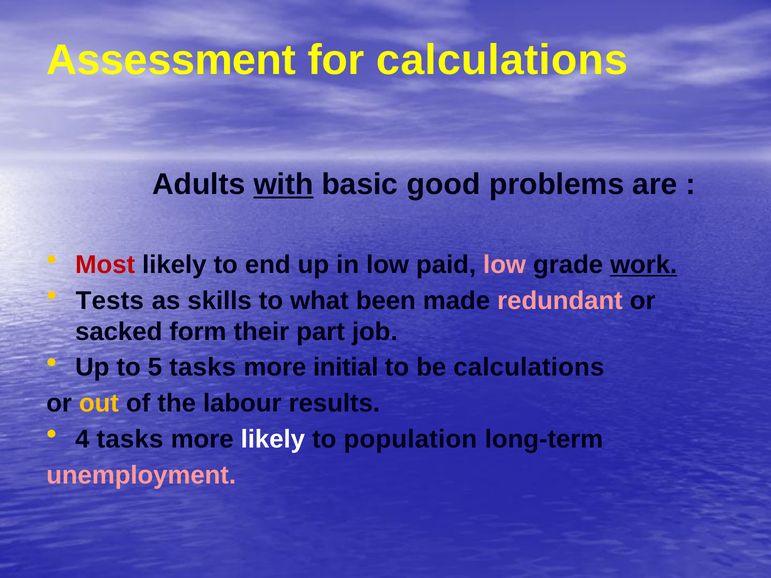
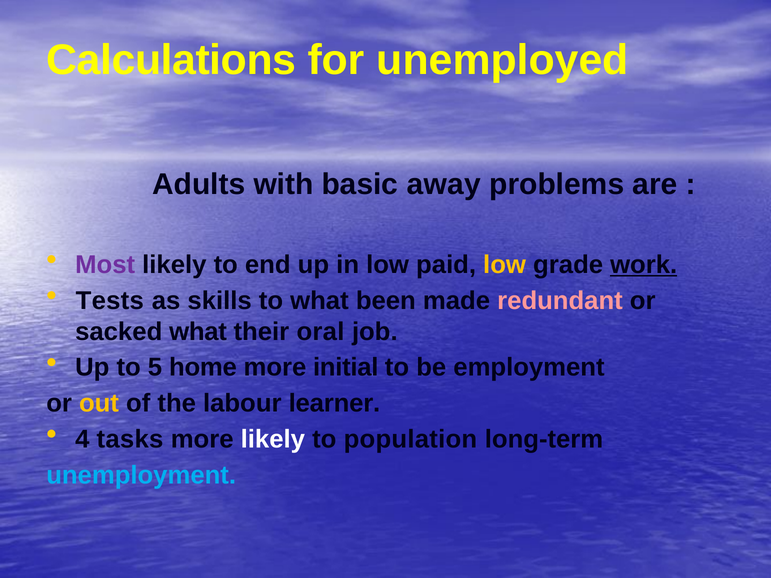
Assessment: Assessment -> Calculations (171, 60)
for calculations: calculations -> unemployed (502, 60)
with underline: present -> none (283, 185)
good: good -> away (444, 185)
Most colour: red -> purple (105, 265)
low colour: pink -> yellow (505, 265)
sacked form: form -> what (198, 332)
part: part -> oral (320, 332)
5 tasks: tasks -> home (203, 368)
be calculations: calculations -> employment (529, 368)
results: results -> learner (334, 404)
unemployment colour: pink -> light blue (141, 476)
